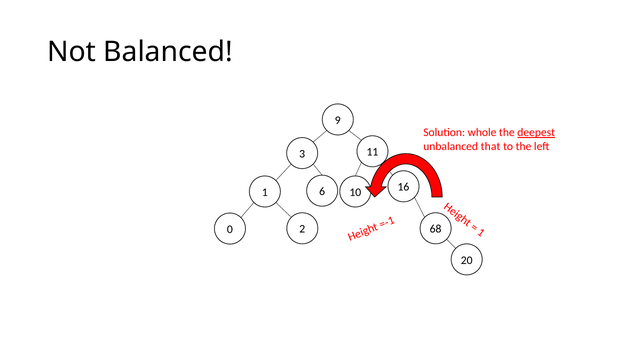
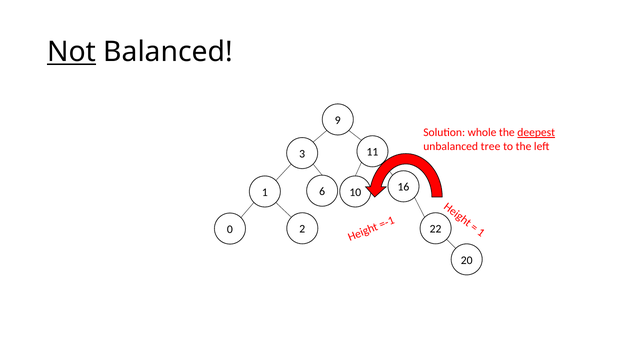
Not underline: none -> present (72, 52)
that: that -> tree (491, 146)
68: 68 -> 22 (436, 229)
